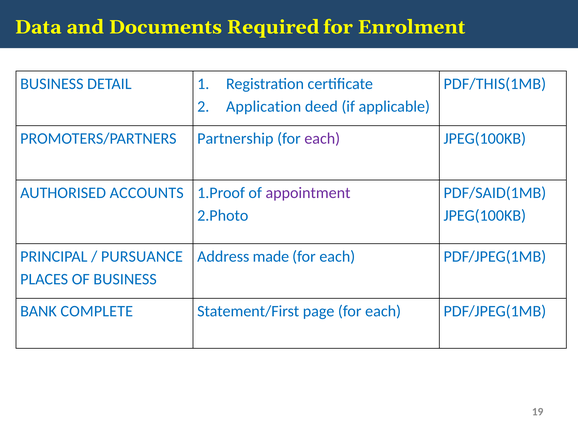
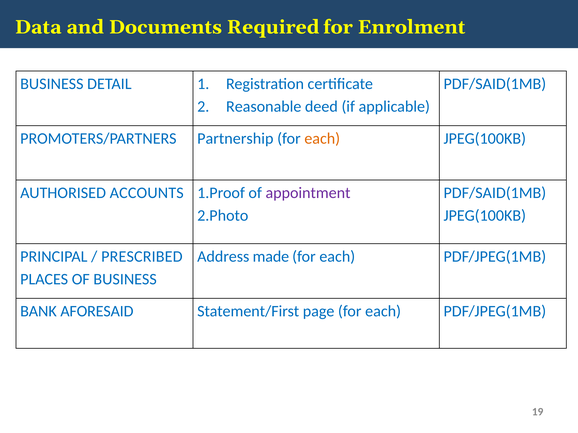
PDF/THIS(1MB: PDF/THIS(1MB -> PDF/SAID(1MB (495, 84)
Application: Application -> Reasonable (264, 107)
each colour: purple -> orange (322, 139)
PURSUANCE: PURSUANCE -> PRESCRIBED (142, 257)
COMPLETE: COMPLETE -> AFORESAID (97, 312)
